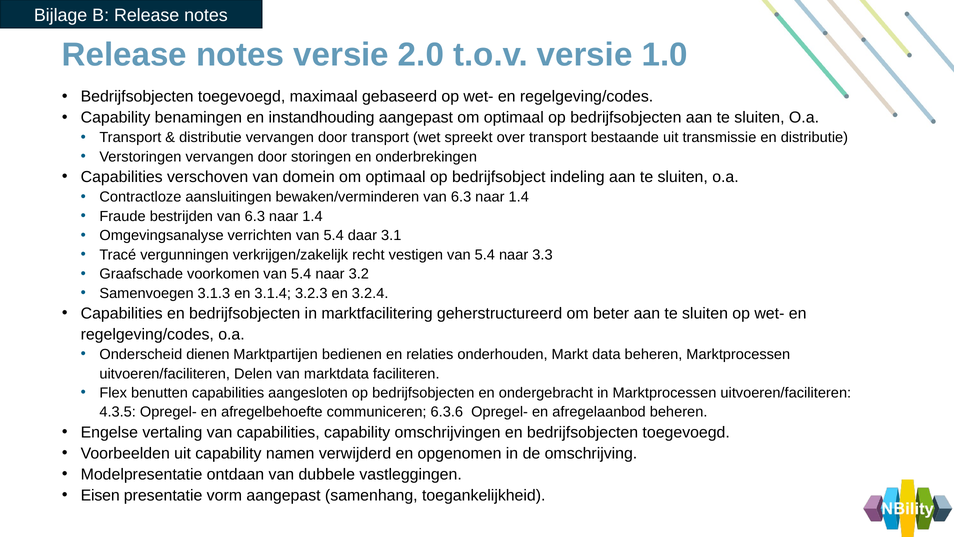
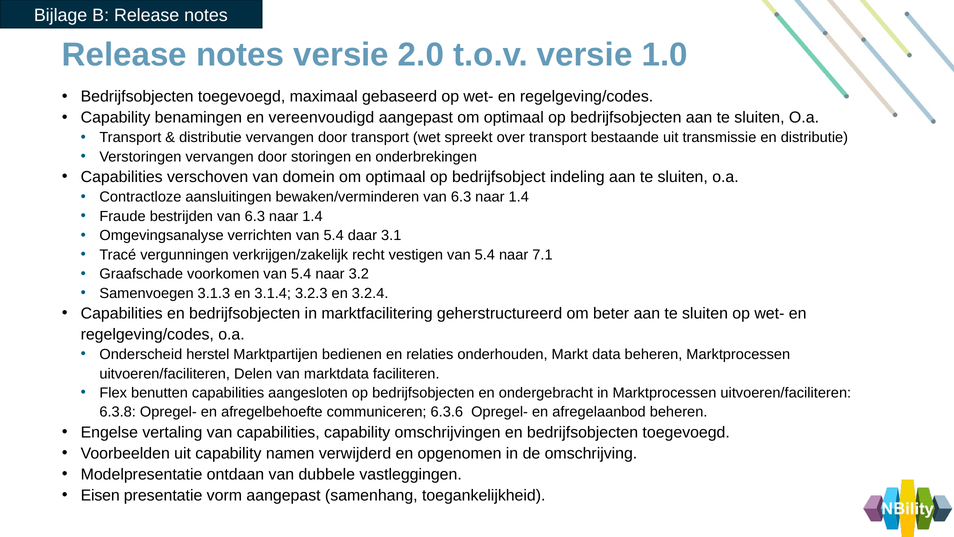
instandhouding: instandhouding -> vereenvoudigd (321, 118)
3.3: 3.3 -> 7.1 (542, 255)
dienen: dienen -> herstel (208, 354)
4.3.5: 4.3.5 -> 6.3.8 (118, 412)
